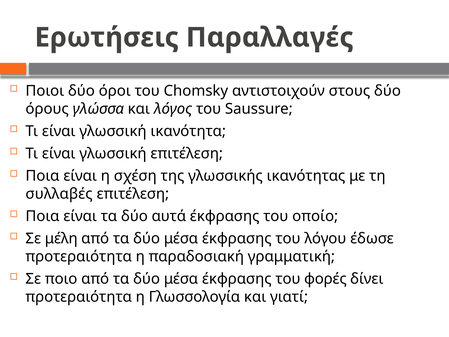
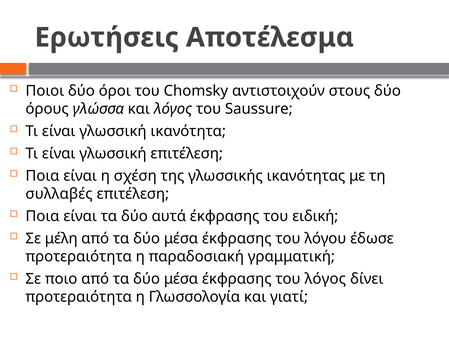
Παραλλαγές: Παραλλαγές -> Αποτέλεσμα (270, 37)
οποίο: οποίο -> ειδική (315, 216)
του φορές: φορές -> λόγος (325, 279)
